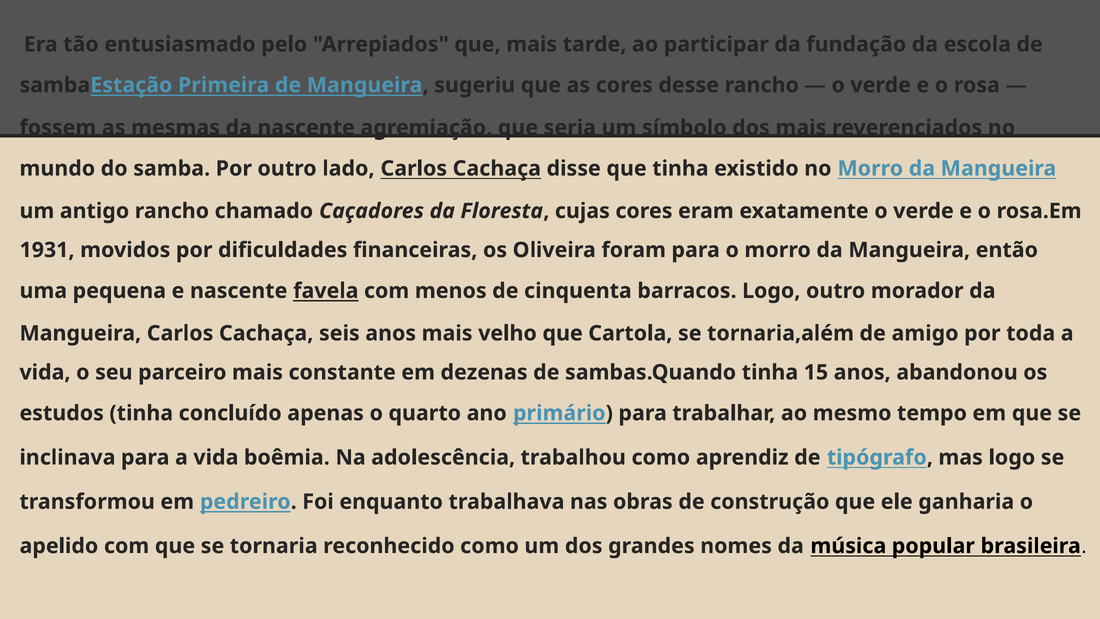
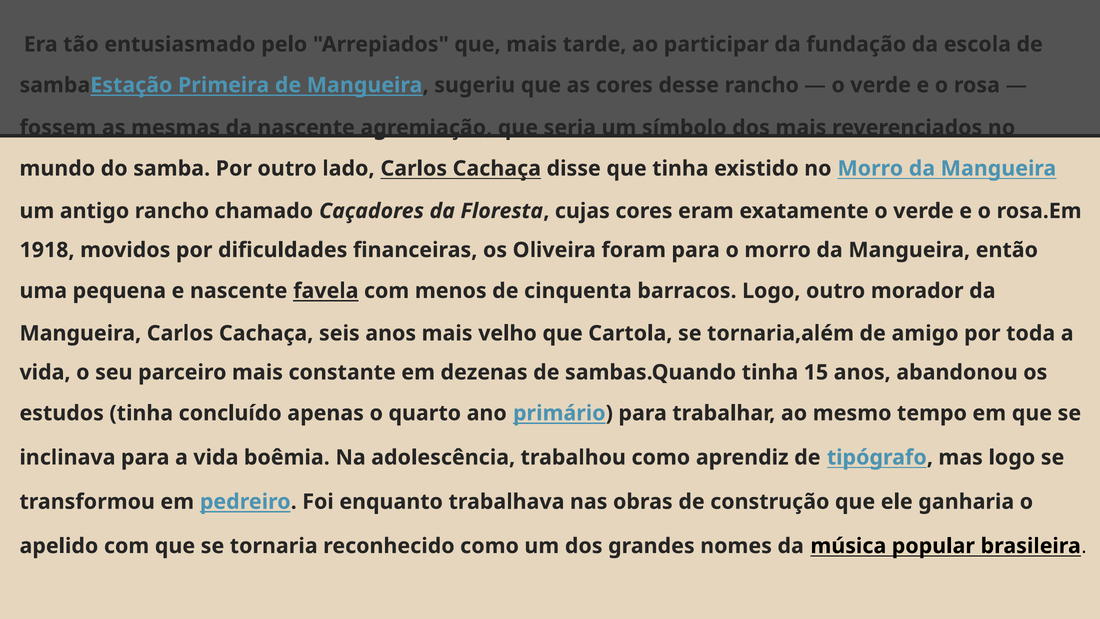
1931: 1931 -> 1918 (47, 250)
